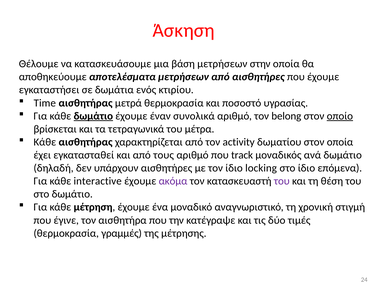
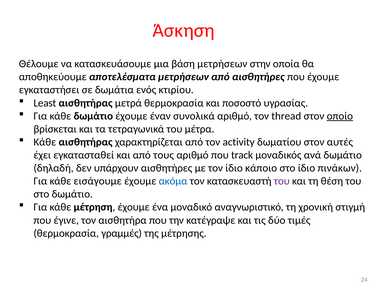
Time: Time -> Least (45, 103)
δωμάτιο underline: present -> none (93, 116)
belong: belong -> thread (286, 116)
στον οποία: οποία -> αυτές (340, 142)
locking: locking -> κάποιο (261, 168)
επόμενα: επόμενα -> πινάκων (340, 168)
interactive: interactive -> εισάγουμε (98, 181)
ακόμα colour: purple -> blue (173, 181)
